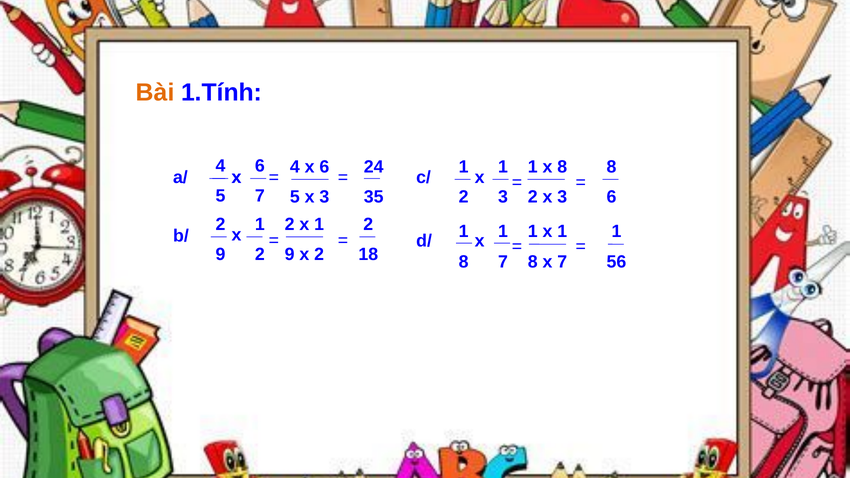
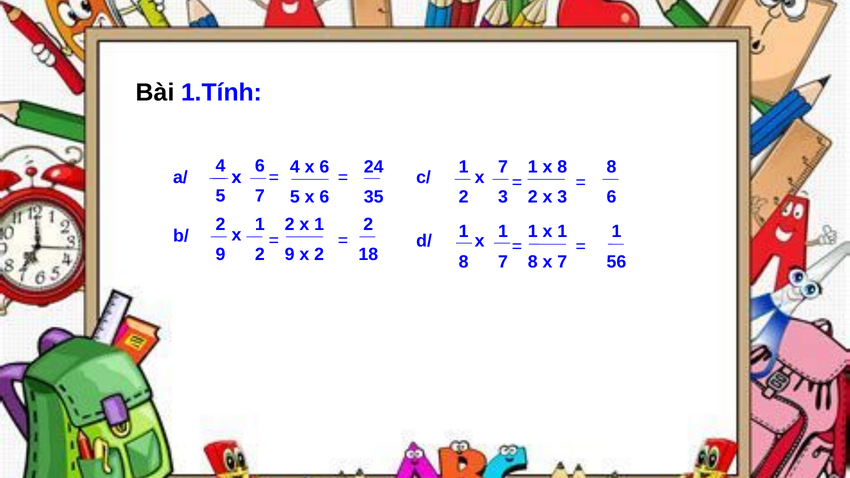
Bài colour: orange -> black (155, 93)
1: 1 -> 7 (503, 167)
5 x 3: 3 -> 6 (324, 197)
